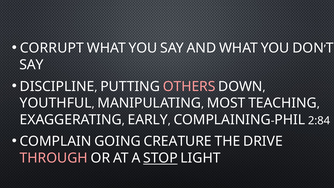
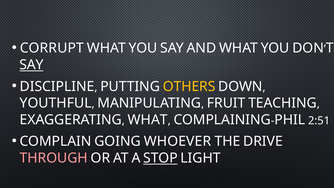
SAY underline: none -> present (32, 65)
OTHERS colour: pink -> yellow (189, 86)
MOST: MOST -> FRUIT (226, 103)
EARLY: EARLY -> WHAT (148, 120)
2:84: 2:84 -> 2:51 (319, 121)
CREATURE: CREATURE -> WHOEVER (178, 141)
